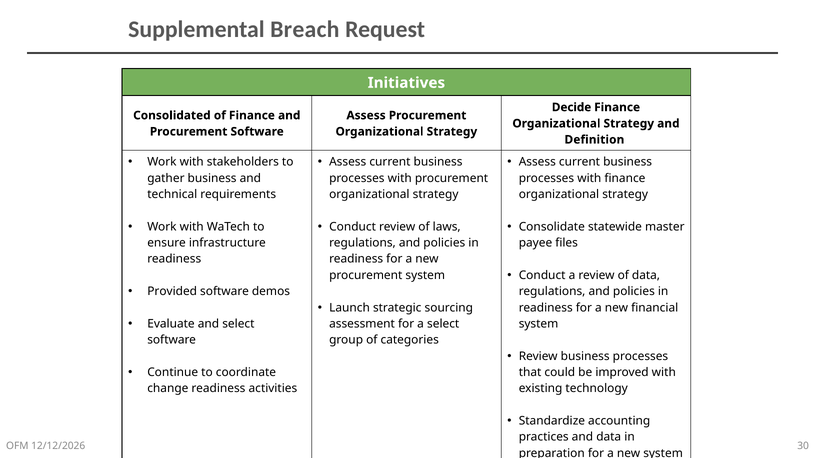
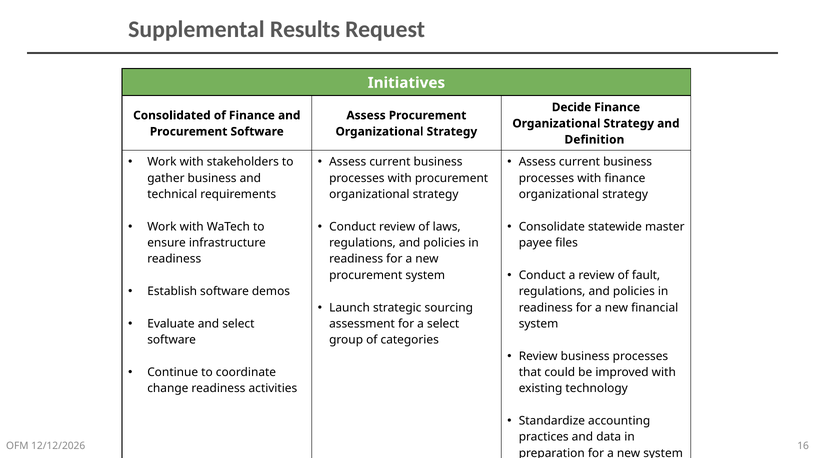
Breach: Breach -> Results (305, 29)
of data: data -> fault (646, 275)
Provided: Provided -> Establish (172, 292)
30: 30 -> 16 (803, 446)
